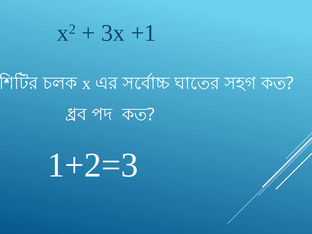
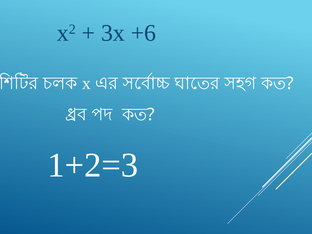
+1: +1 -> +6 (143, 33)
